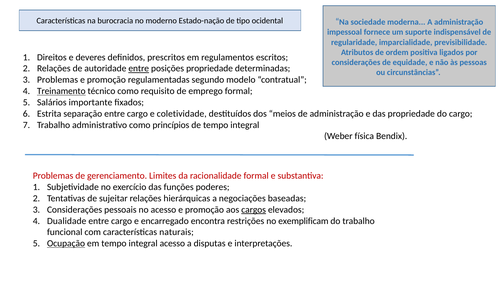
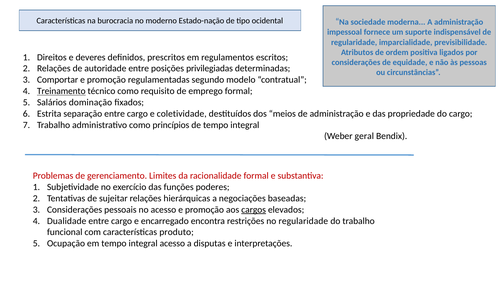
entre underline: present -> none (139, 69)
posições propriedade: propriedade -> privilegiadas (210, 69)
Problemas: Problemas -> Comportar (58, 80)
importante: importante -> dominação (90, 103)
física: física -> geral (364, 136)
no exemplificam: exemplificam -> regularidade (303, 221)
naturais: naturais -> produto (177, 233)
Ocupação underline: present -> none (66, 244)
